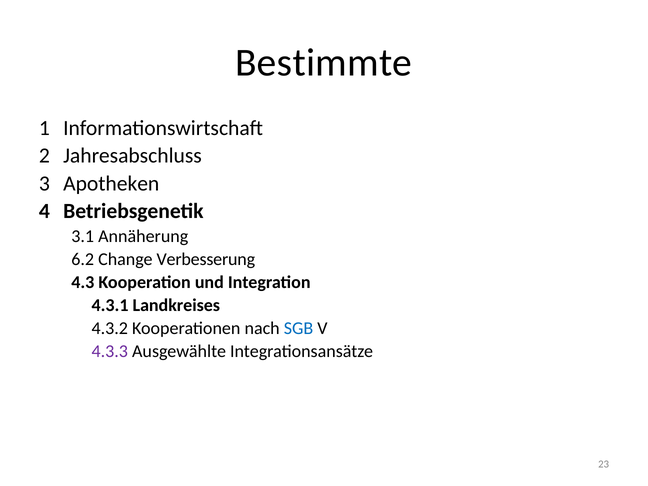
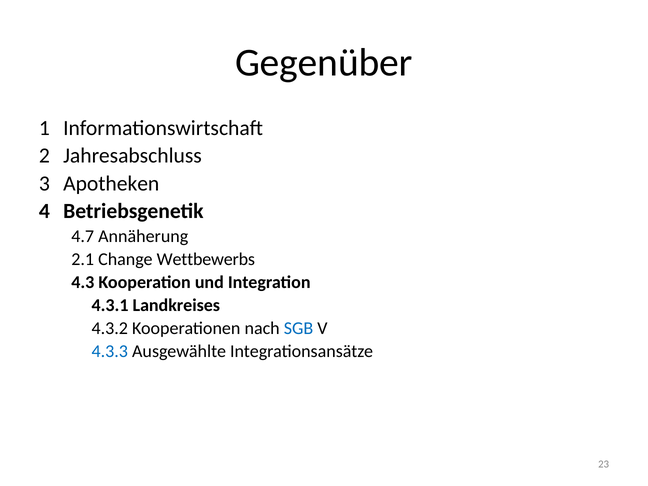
Bestimmte: Bestimmte -> Gegenüber (324, 63)
3.1: 3.1 -> 4.7 (83, 236)
6.2: 6.2 -> 2.1 (83, 259)
Verbesserung: Verbesserung -> Wettbewerbs (206, 259)
4.3.3 colour: purple -> blue (110, 351)
